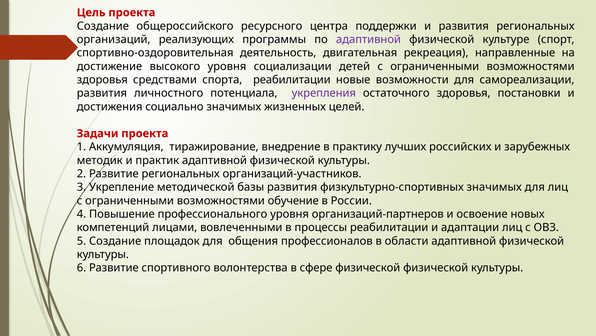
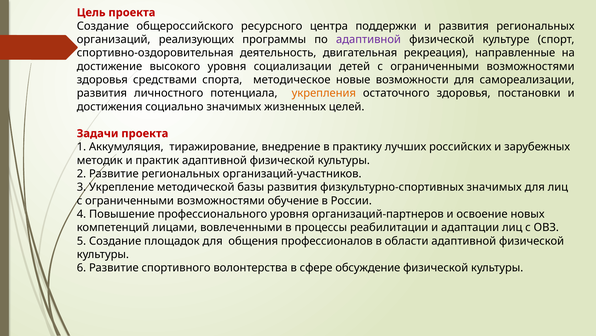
спорта реабилитации: реабилитации -> методическое (292, 80)
укрепления colour: purple -> orange (324, 93)
сфере физической: физической -> обсуждение (368, 267)
